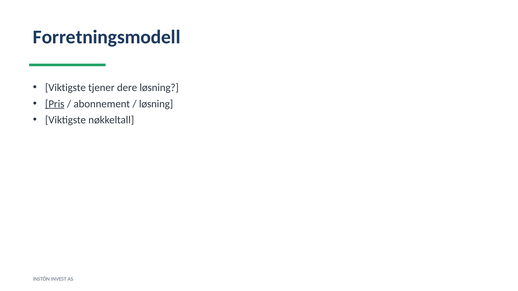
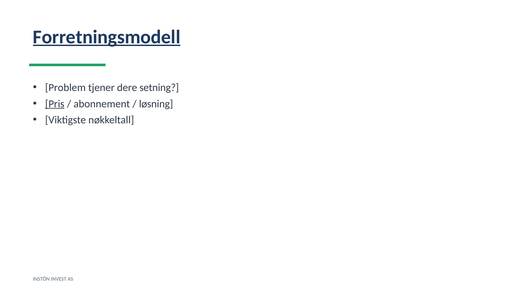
Forretningsmodell underline: none -> present (107, 37)
Viktigste: Viktigste -> Problem (65, 88)
dere løsning: løsning -> setning (159, 88)
